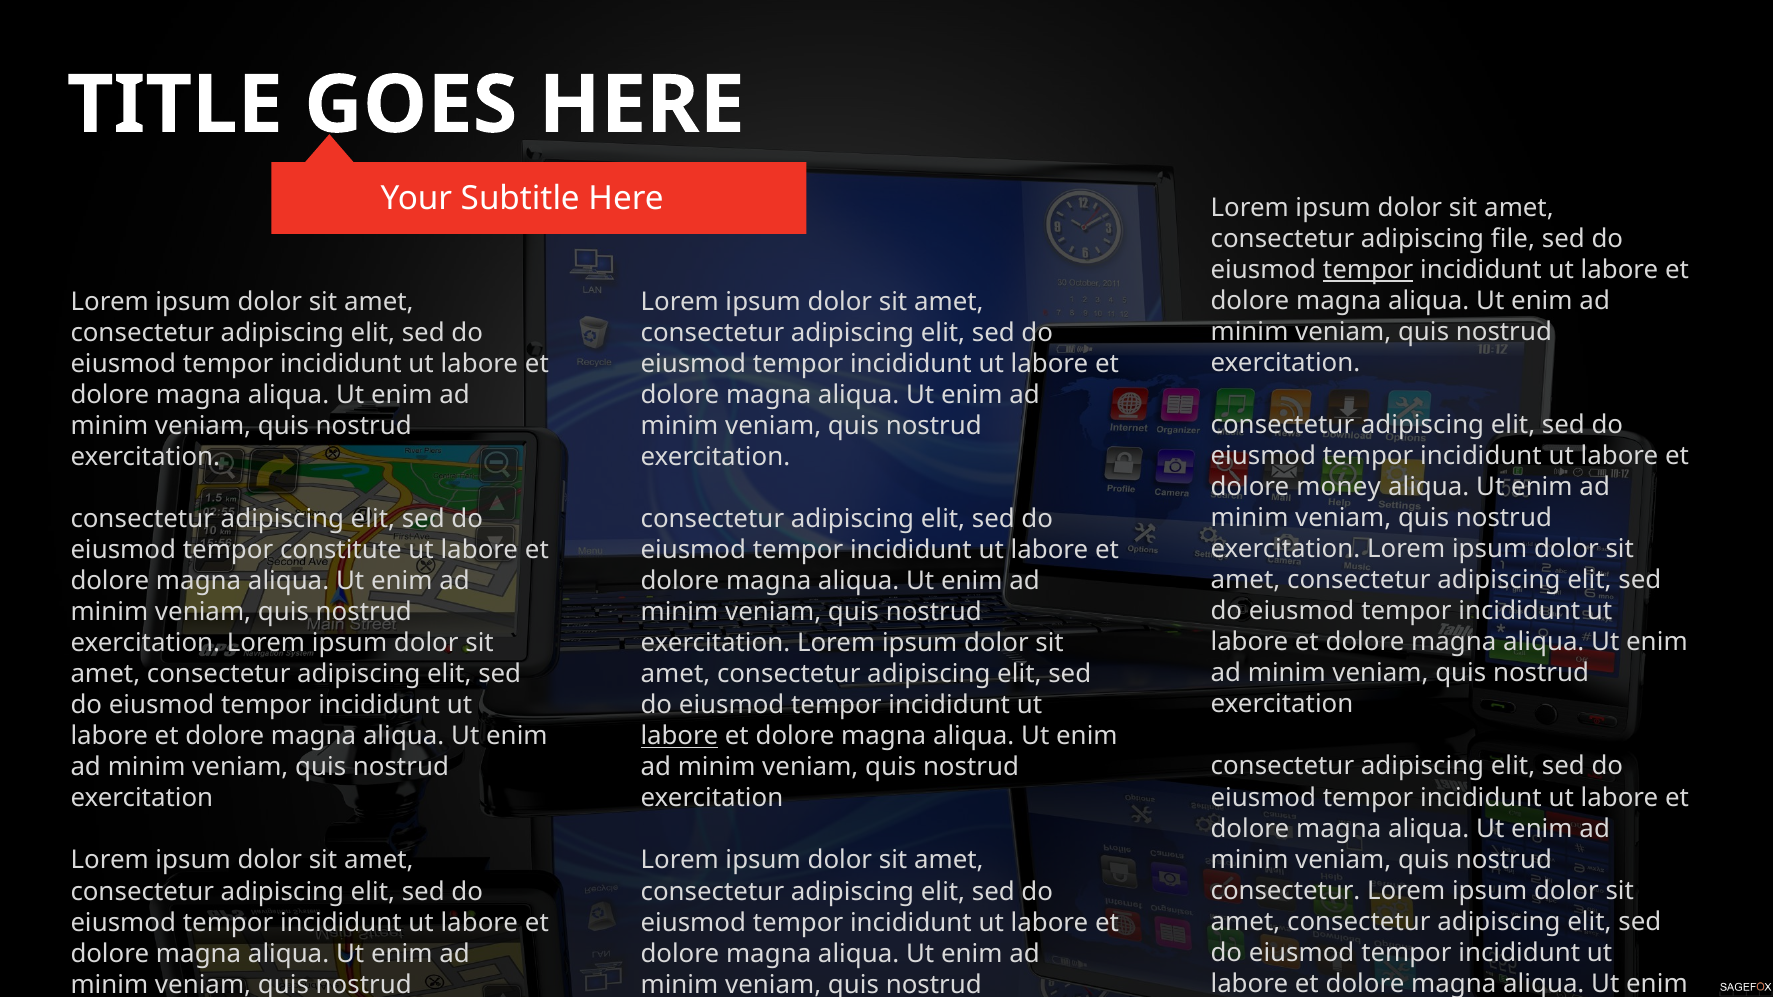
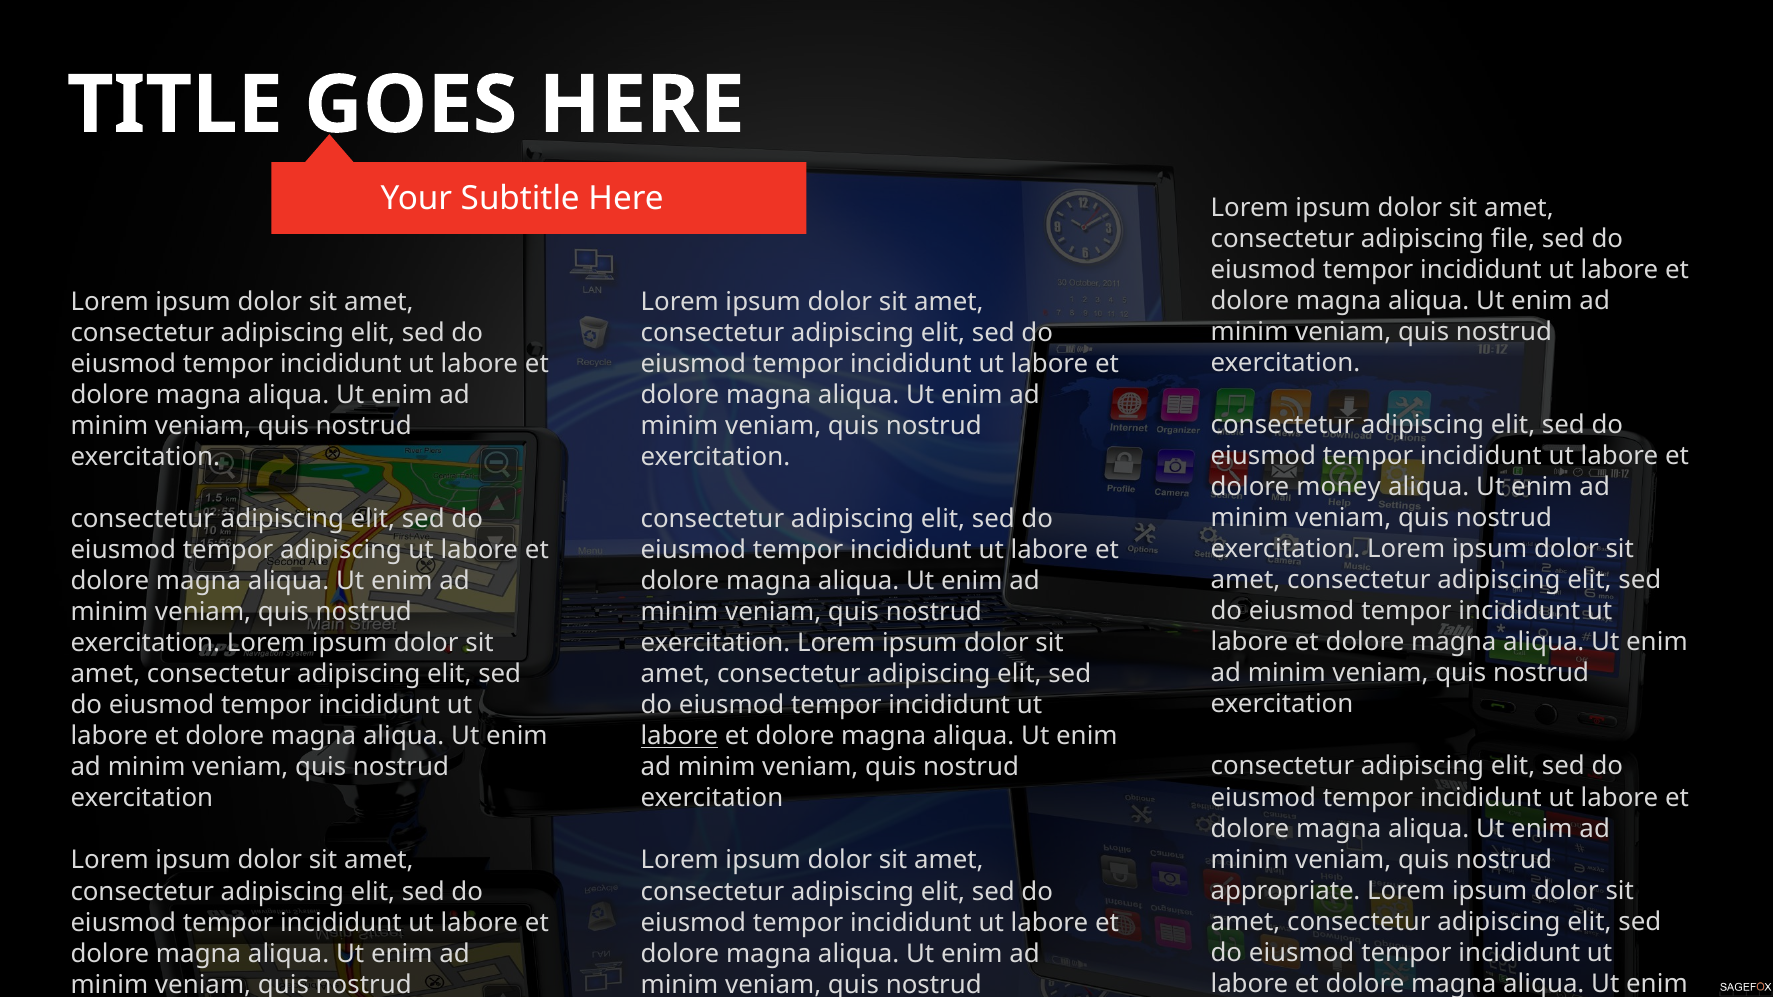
tempor underline: present -> none (1368, 270)
tempor constitute: constitute -> adipiscing (341, 550)
consectetur: consectetur -> appropriate (1286, 891)
